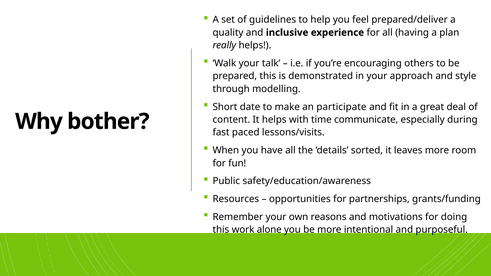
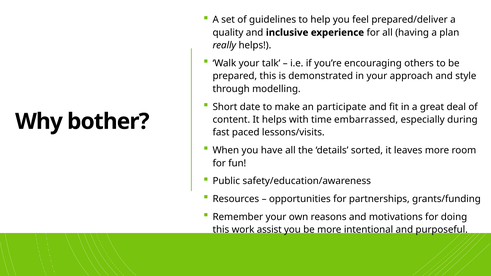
communicate: communicate -> embarrassed (366, 120)
alone: alone -> assist (269, 230)
